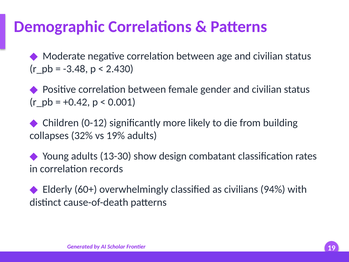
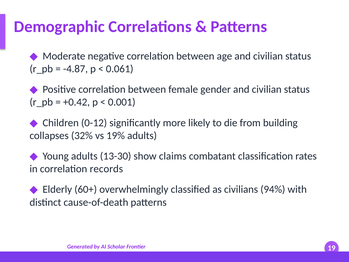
-3.48: -3.48 -> -4.87 (75, 69)
2.430: 2.430 -> 0.061 (120, 69)
design: design -> claims (173, 156)
